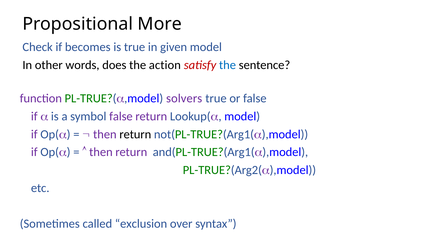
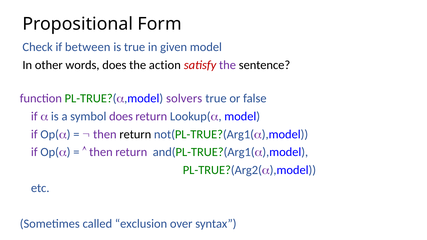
More: More -> Form (160, 24)
becomes: becomes -> between (88, 47)
the colour: blue -> purple (228, 65)
symbol false: false -> does (121, 116)
